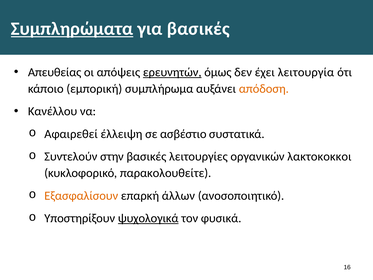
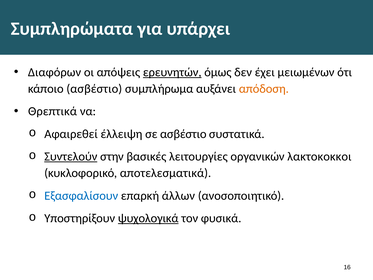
Συμπληρώματα underline: present -> none (72, 29)
για βασικές: βασικές -> υπάρχει (198, 29)
Απευθείας: Απευθείας -> Διαφόρων (55, 72)
λειτουργία: λειτουργία -> μειωμένων (306, 72)
κάποιο εμπορική: εμπορική -> ασβέστιο (94, 89)
Κανέλλου: Κανέλλου -> Θρεπτικά (53, 111)
Συντελούν underline: none -> present (71, 156)
παρακολουθείτε: παρακολουθείτε -> αποτελεσματικά (166, 173)
Εξασφαλίσουν colour: orange -> blue (81, 196)
